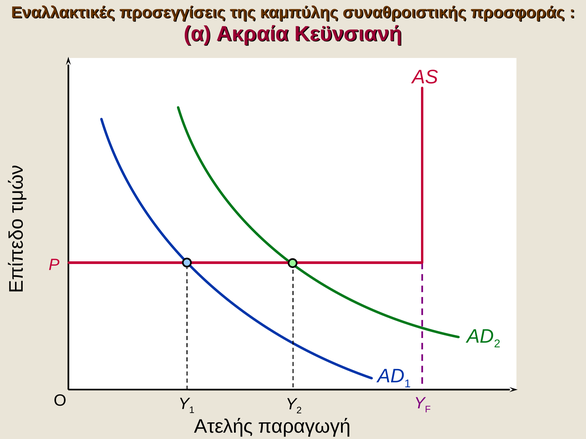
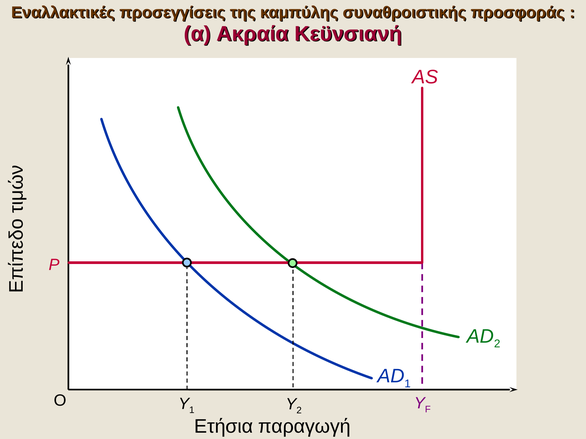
Ατελής: Ατελής -> Ετήσια (224, 427)
